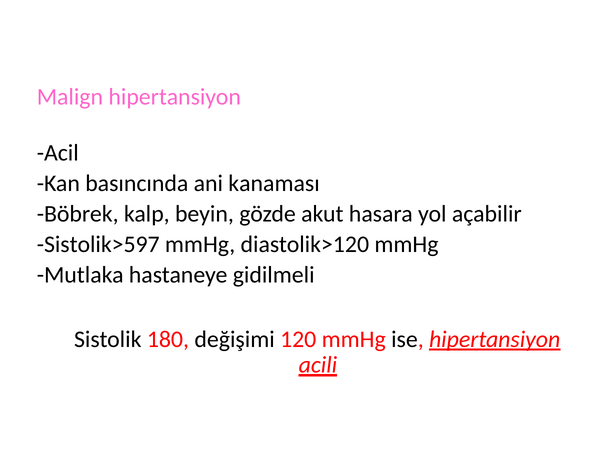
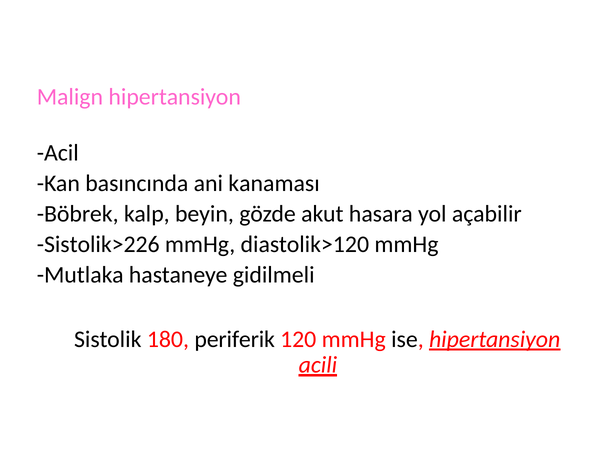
Sistolik>597: Sistolik>597 -> Sistolik>226 (98, 245)
değişimi: değişimi -> periferik (235, 340)
